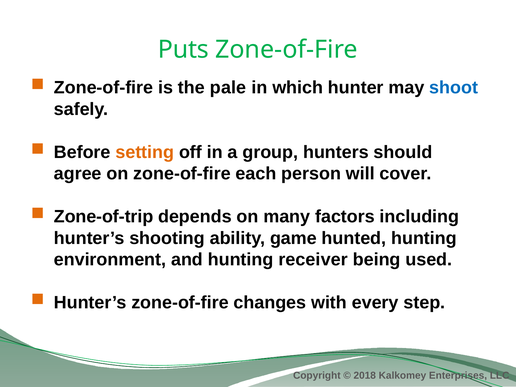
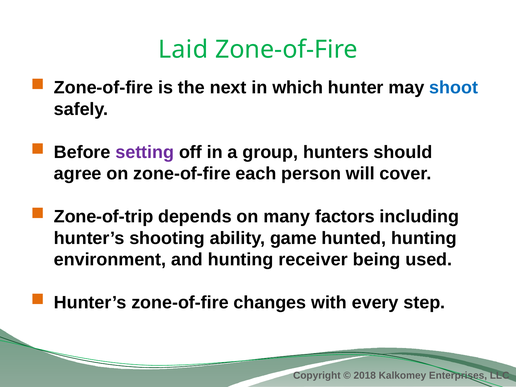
Puts: Puts -> Laid (183, 49)
pale: pale -> next (228, 88)
setting colour: orange -> purple (145, 152)
